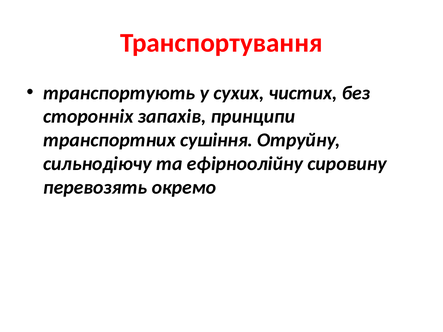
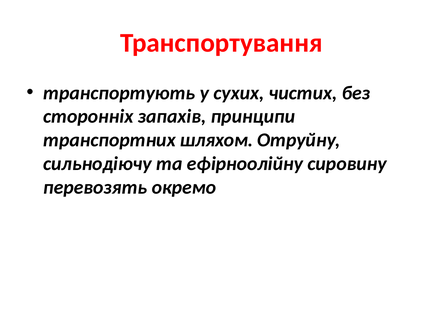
сушіння: сушіння -> шляхом (217, 140)
